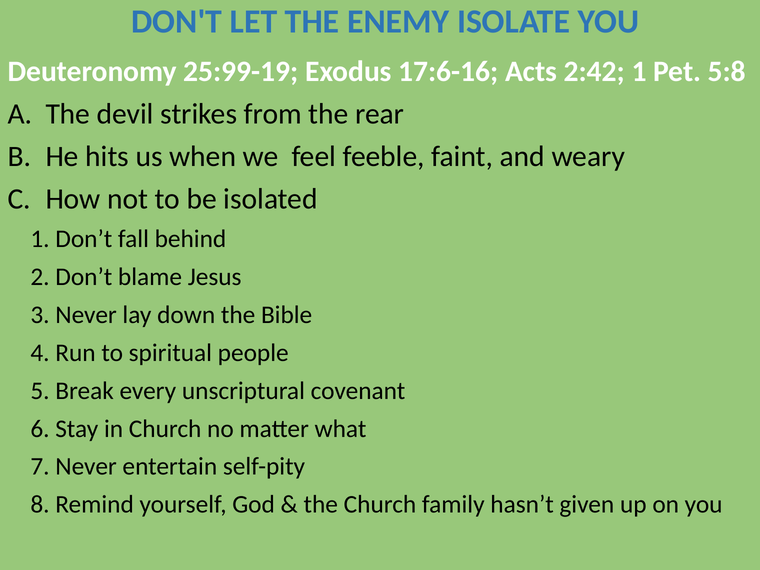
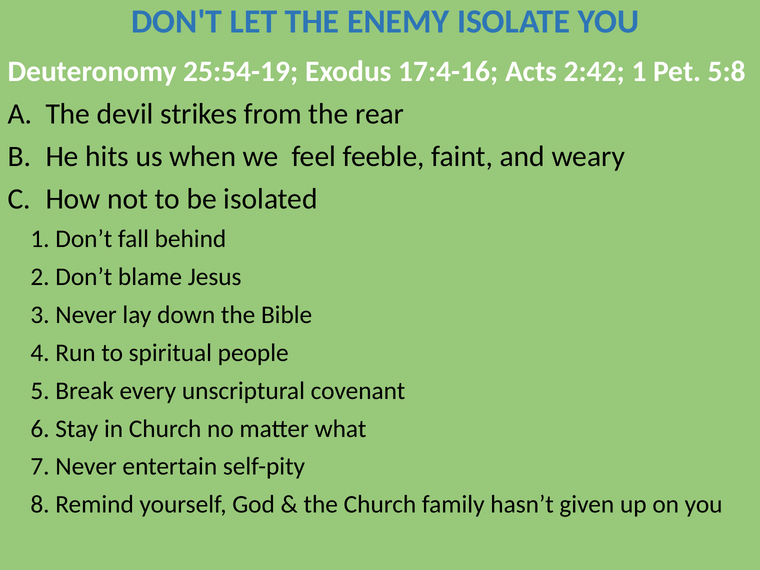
25:99-19: 25:99-19 -> 25:54-19 (241, 72)
17:6-16: 17:6-16 -> 17:4-16 (448, 72)
